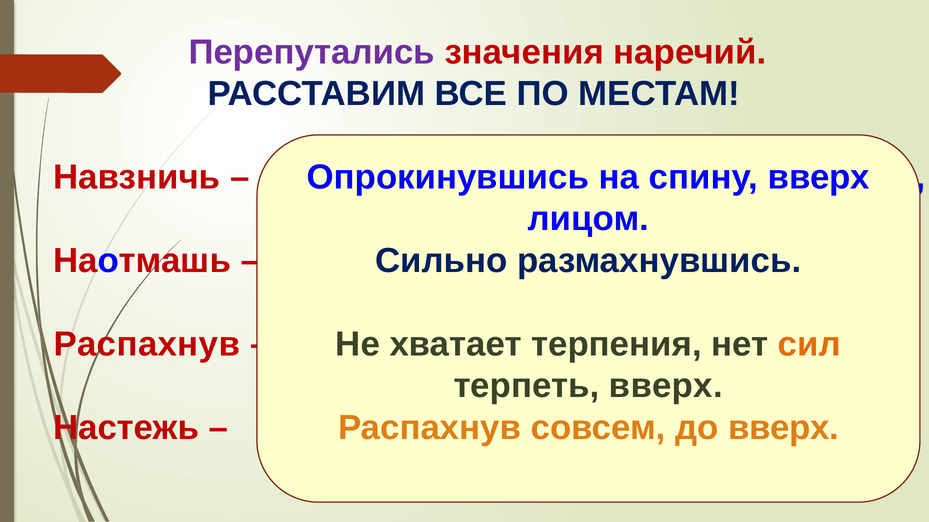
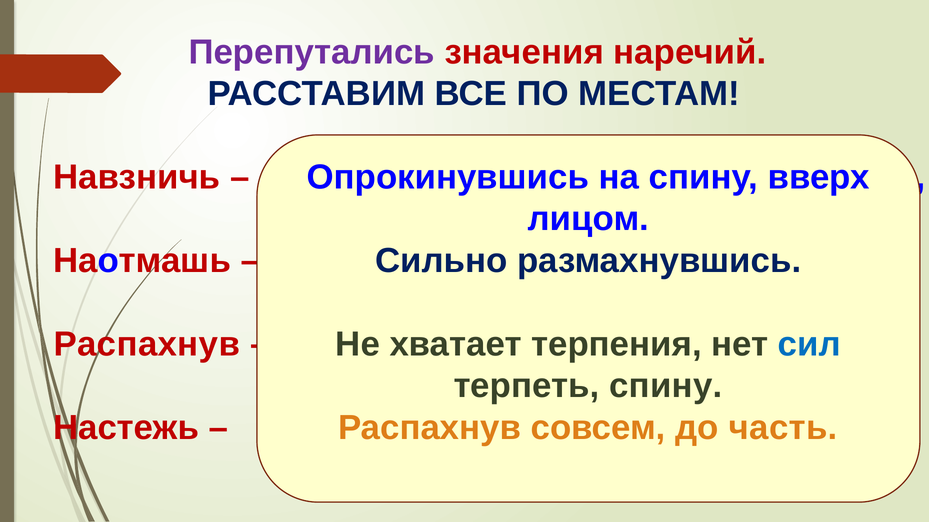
сил colour: orange -> blue (809, 345)
терпеть вверх: вверх -> спину (666, 386)
до вверх: вверх -> часть (783, 428)
